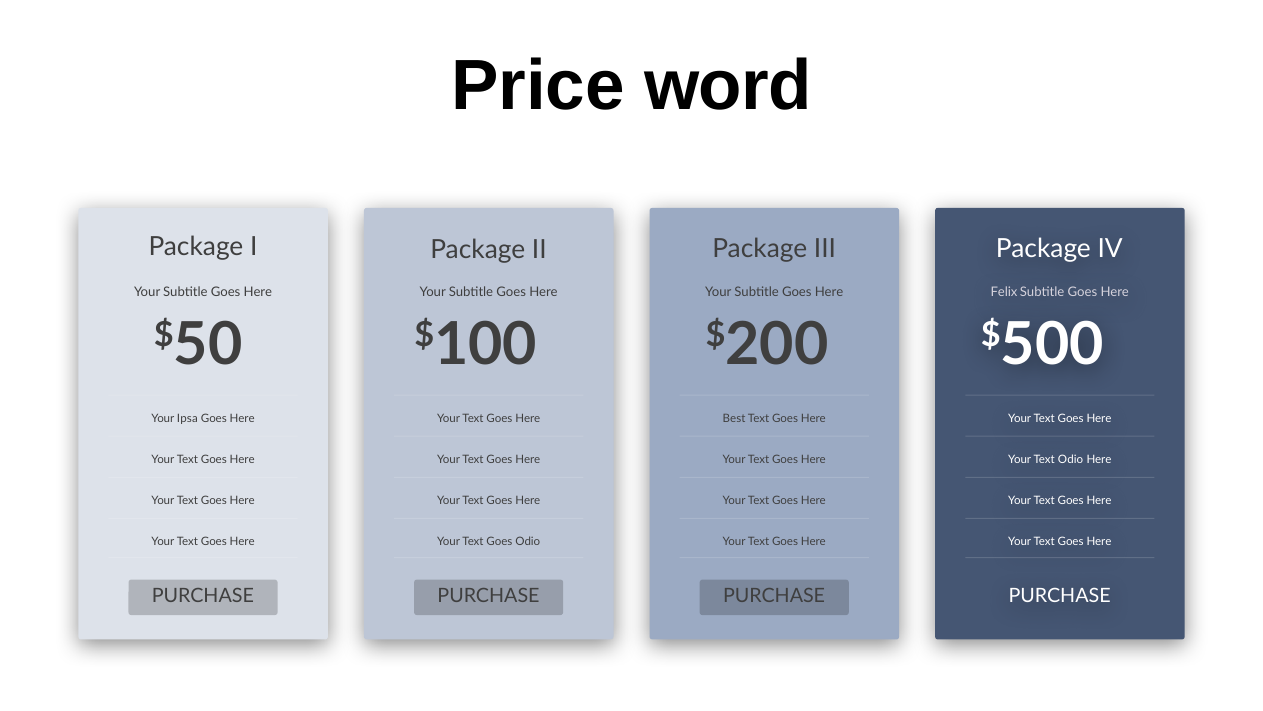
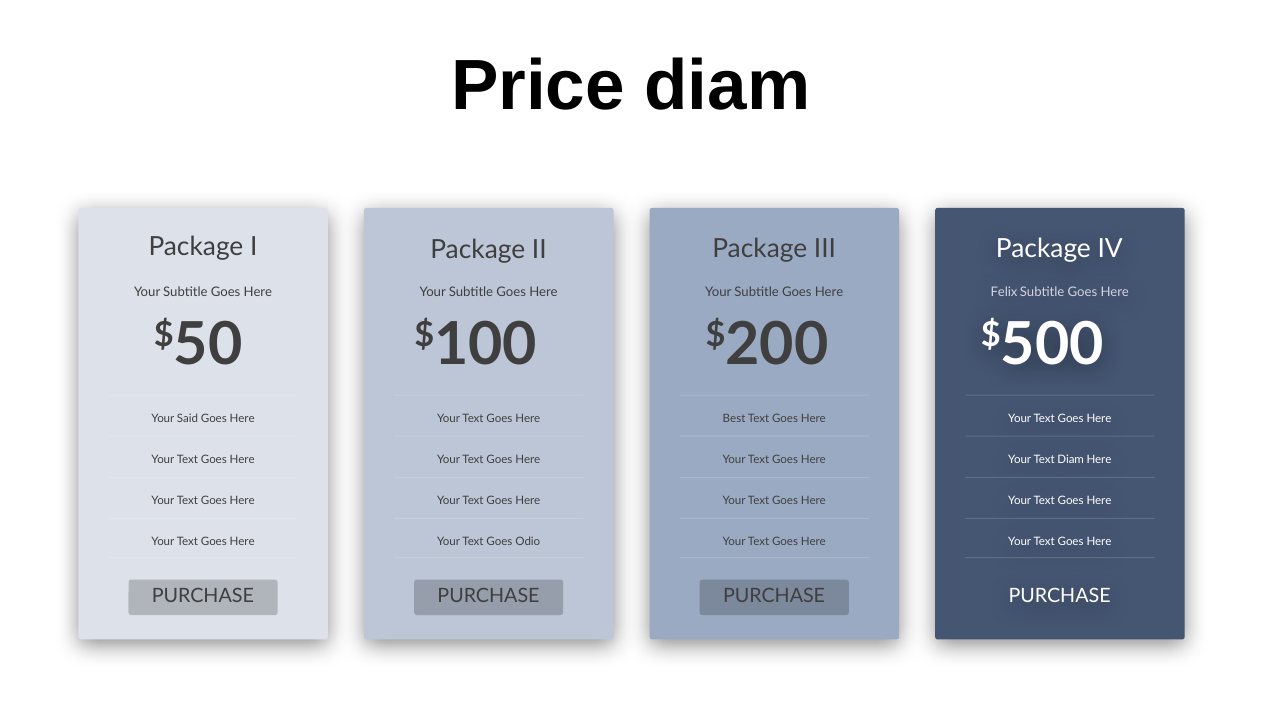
Price word: word -> diam (727, 86)
Ipsa: Ipsa -> Said (187, 418)
Text Odio: Odio -> Diam (1071, 459)
